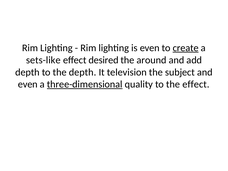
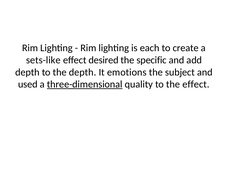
is even: even -> each (150, 48)
create underline: present -> none (186, 48)
around: around -> specific (152, 60)
television: television -> emotions (127, 72)
even: even -> used (28, 84)
